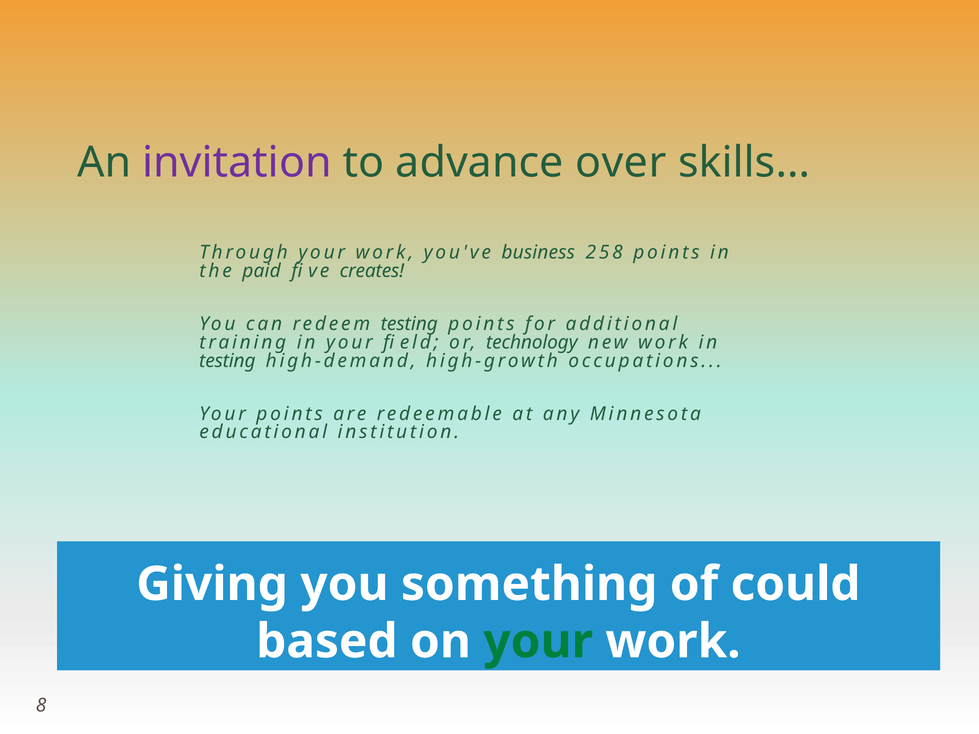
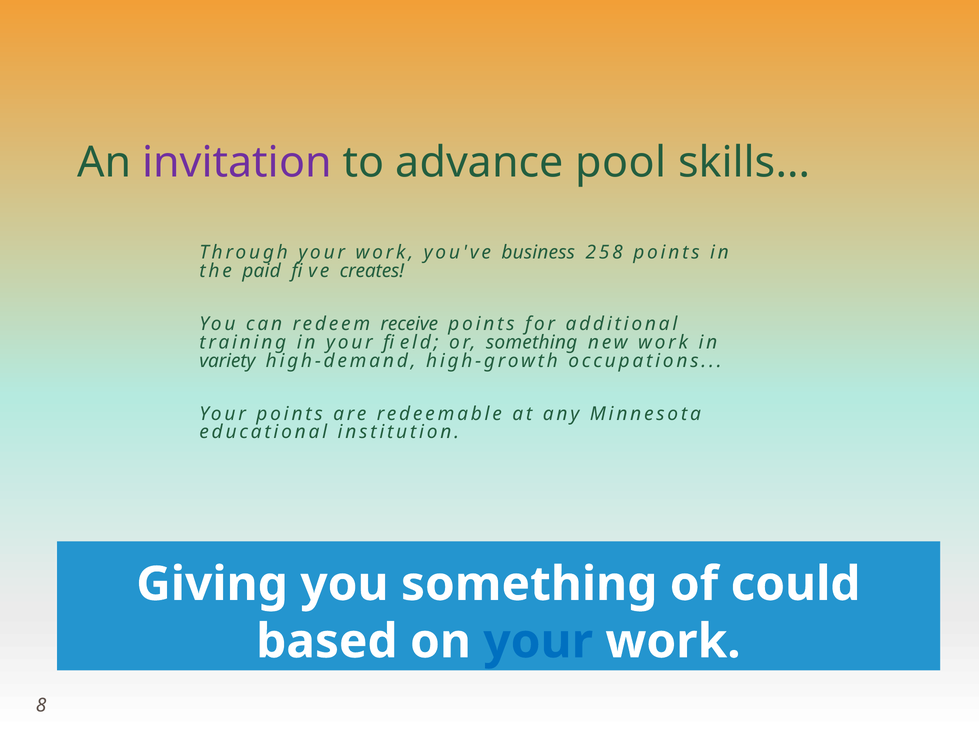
over: over -> pool (621, 163)
redeem testing: testing -> receive (409, 324)
or technology: technology -> something (532, 343)
testing: testing -> variety (227, 361)
your colour: green -> blue (538, 642)
